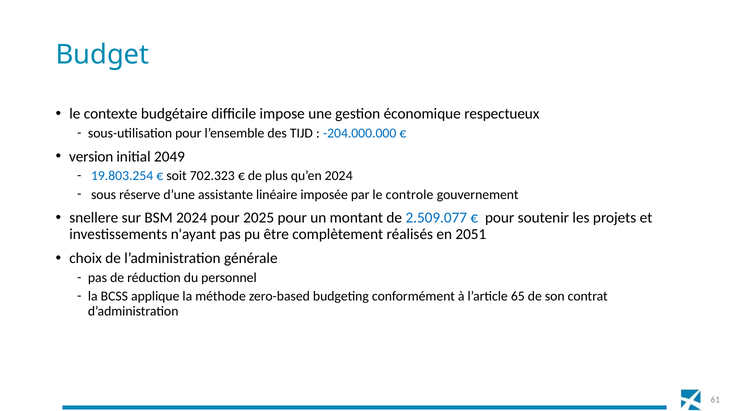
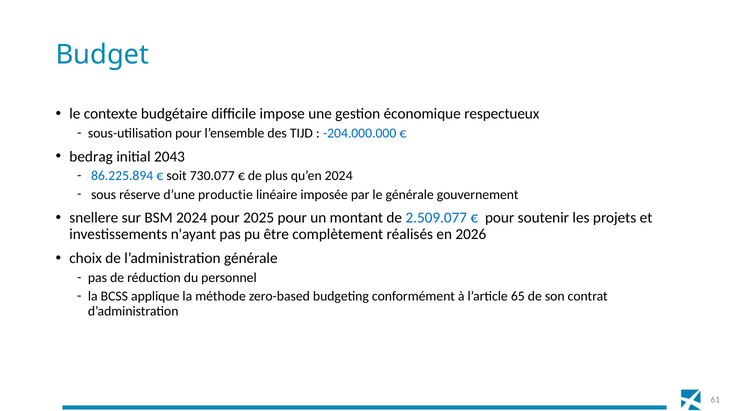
version: version -> bedrag (91, 156)
2049: 2049 -> 2043 (170, 156)
19.803.254: 19.803.254 -> 86.225.894 (122, 176)
702.323: 702.323 -> 730.077 (212, 176)
assistante: assistante -> productie (225, 194)
le controle: controle -> générale (410, 194)
2051: 2051 -> 2026 (471, 234)
